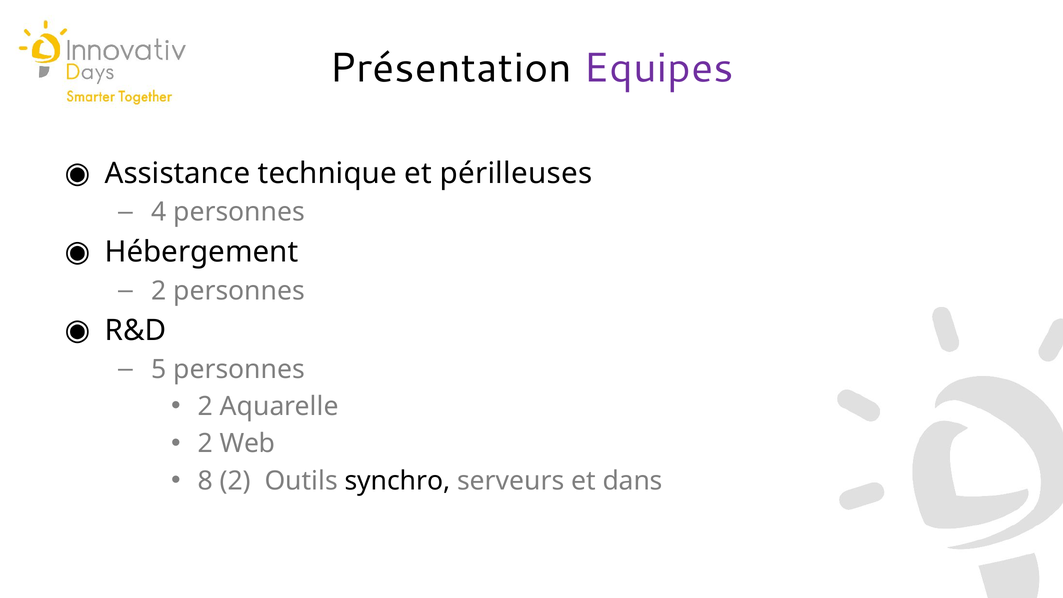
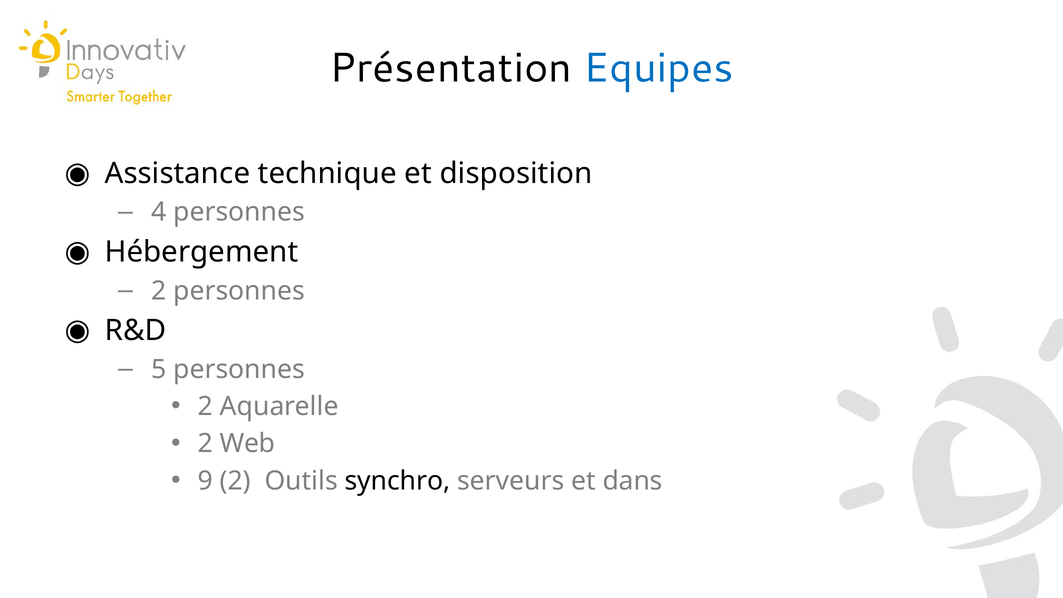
Equipes colour: purple -> blue (659, 68)
périlleuses: périlleuses -> disposition (516, 173)
8: 8 -> 9 (205, 481)
